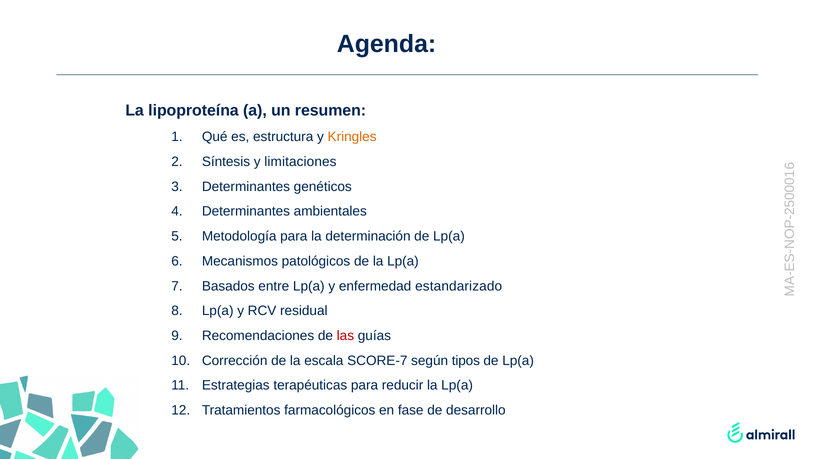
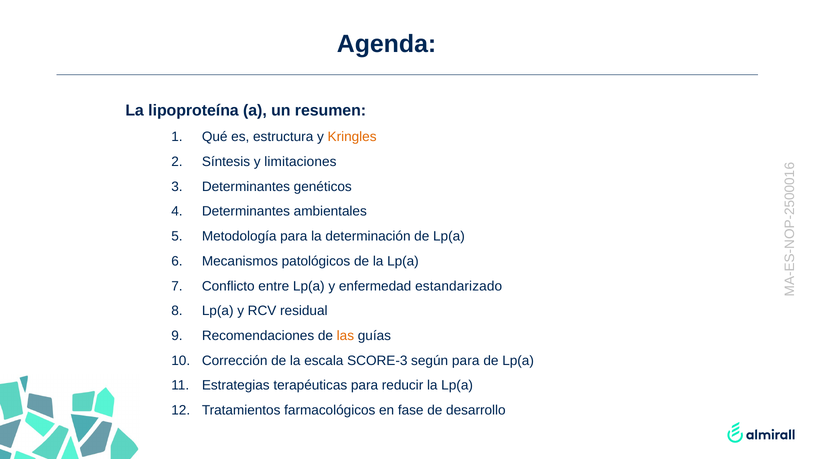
Basados: Basados -> Conflicto (228, 286)
las colour: red -> orange (345, 336)
SCORE-7: SCORE-7 -> SCORE-3 (377, 361)
según tipos: tipos -> para (466, 361)
